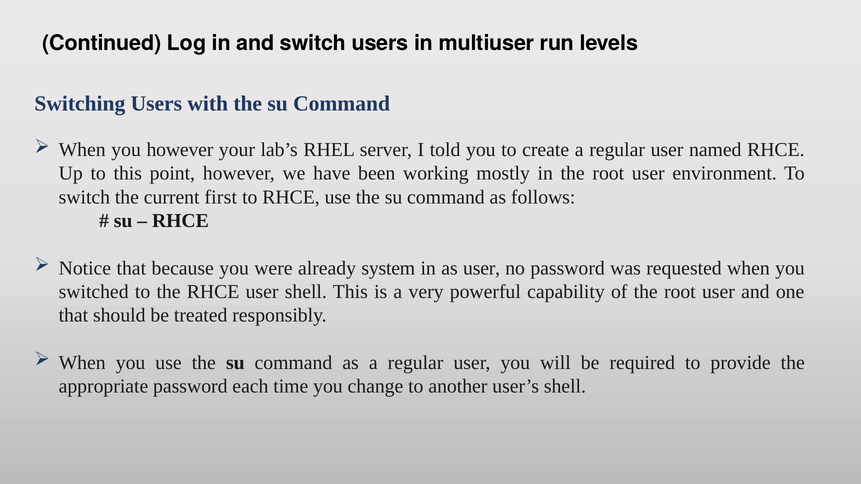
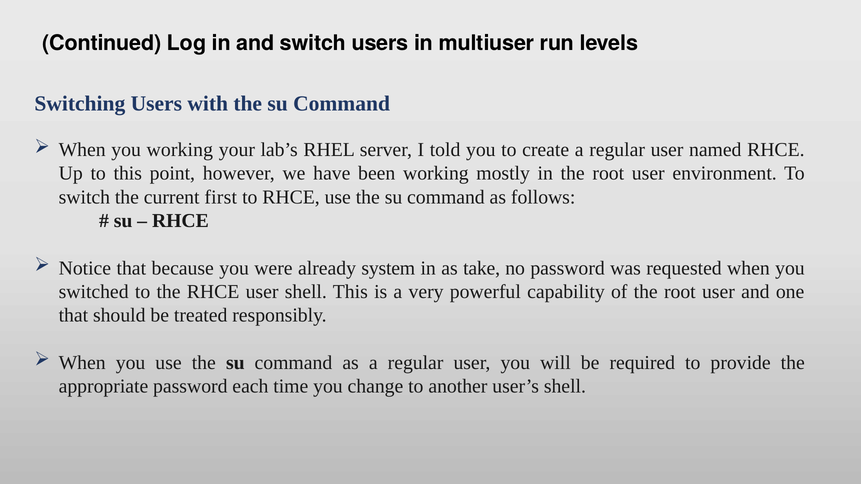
you however: however -> working (180, 150)
as user: user -> take (482, 268)
